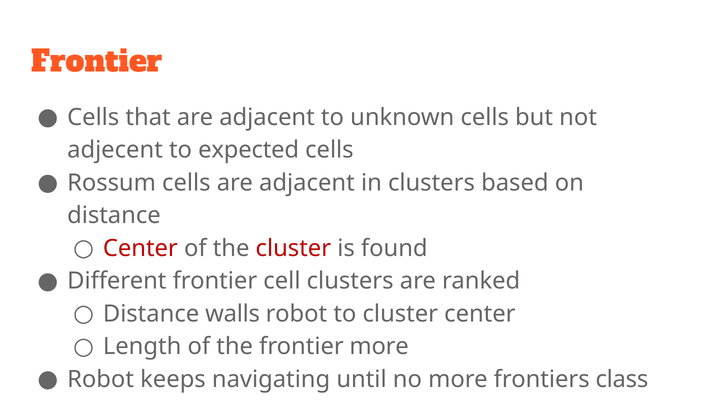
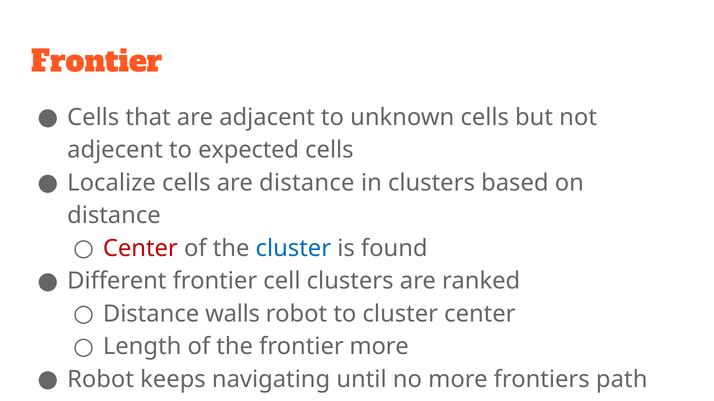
Rossum: Rossum -> Localize (112, 183)
cells are adjacent: adjacent -> distance (307, 183)
cluster colour: red -> blue (293, 249)
class: class -> path (622, 380)
